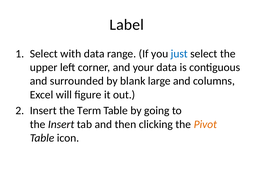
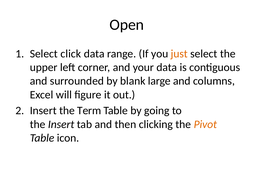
Label: Label -> Open (127, 25)
with: with -> click (71, 54)
just colour: blue -> orange (179, 54)
